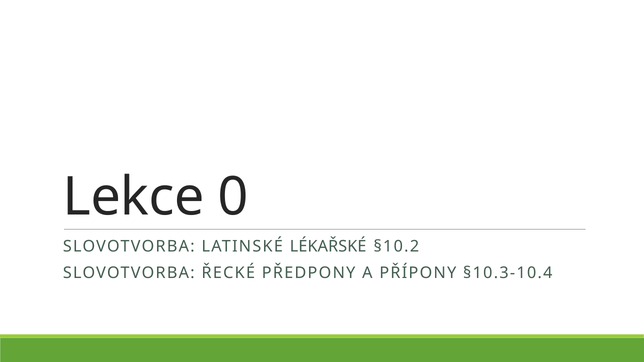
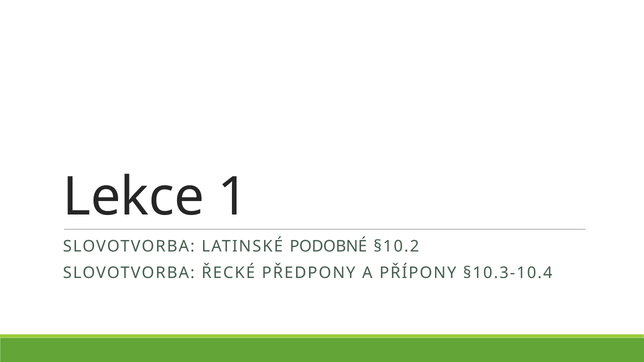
0: 0 -> 1 (233, 197)
LÉKAŘSKÉ: LÉKAŘSKÉ -> PODOBNÉ (328, 246)
